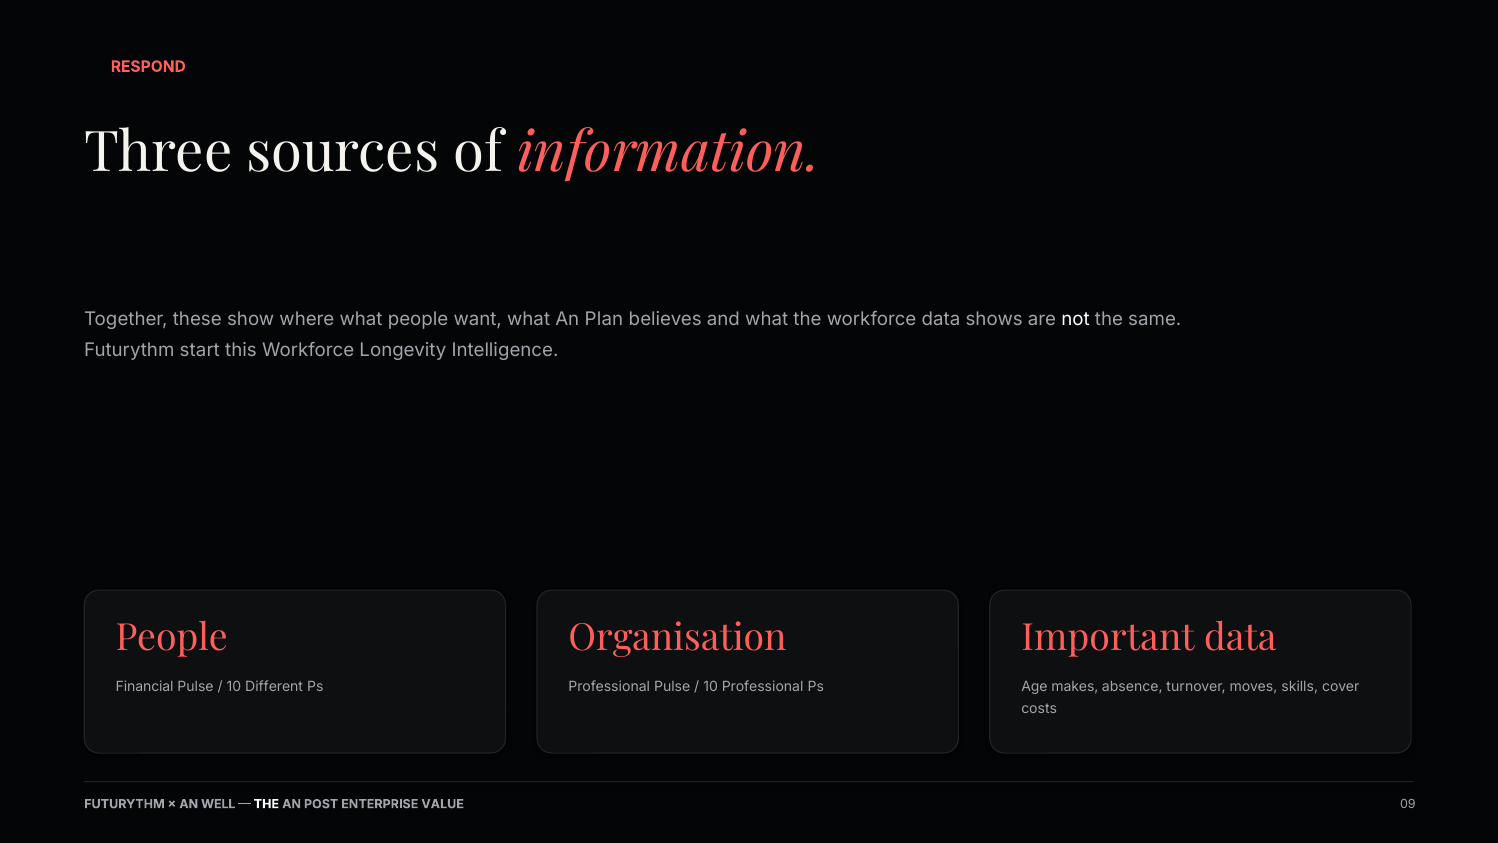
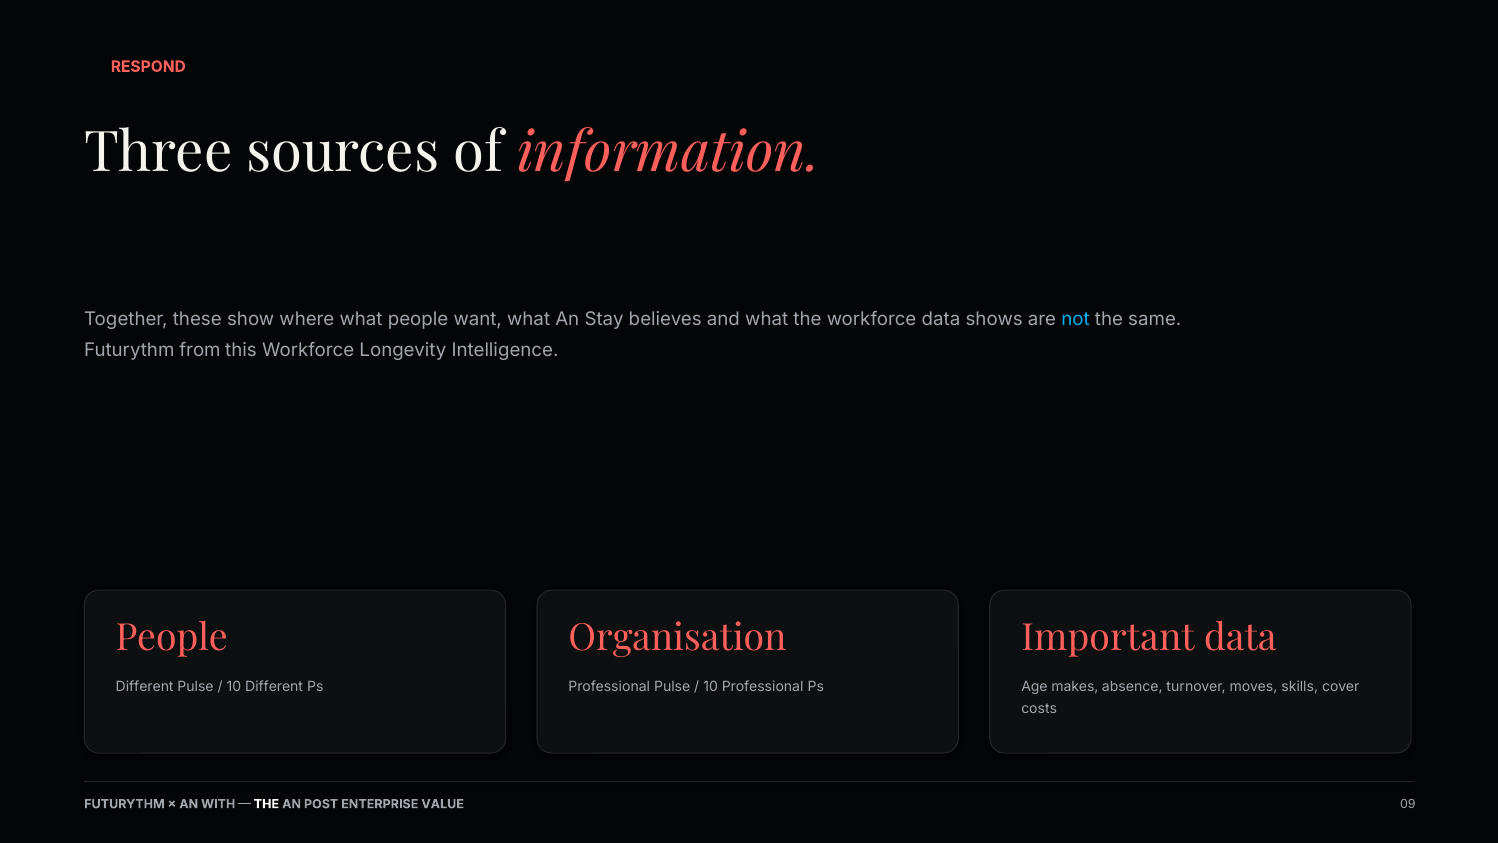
Plan: Plan -> Stay (604, 319)
not colour: white -> light blue (1075, 319)
start: start -> from (200, 351)
Financial: Financial -> Different (145, 686)
WELL: WELL -> WITH (218, 804)
